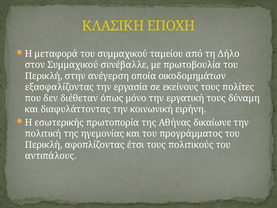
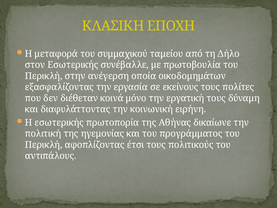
στον Συμμαχικού: Συμμαχικού -> Εσωτερικής (73, 65)
όπως: όπως -> κοινά (112, 98)
